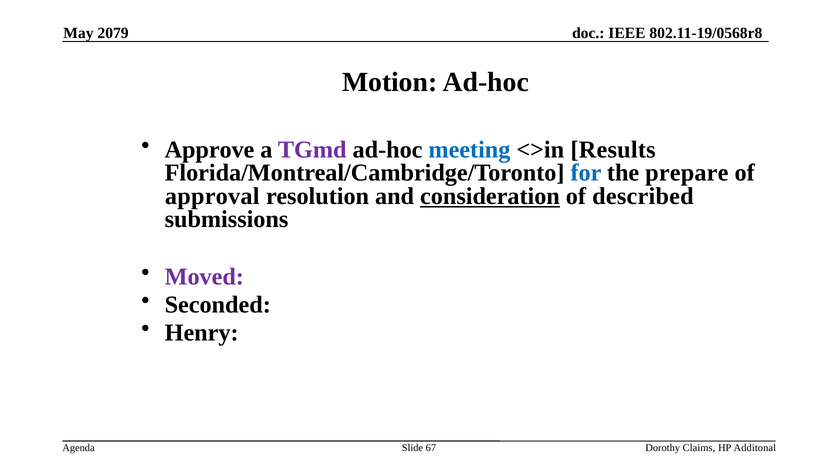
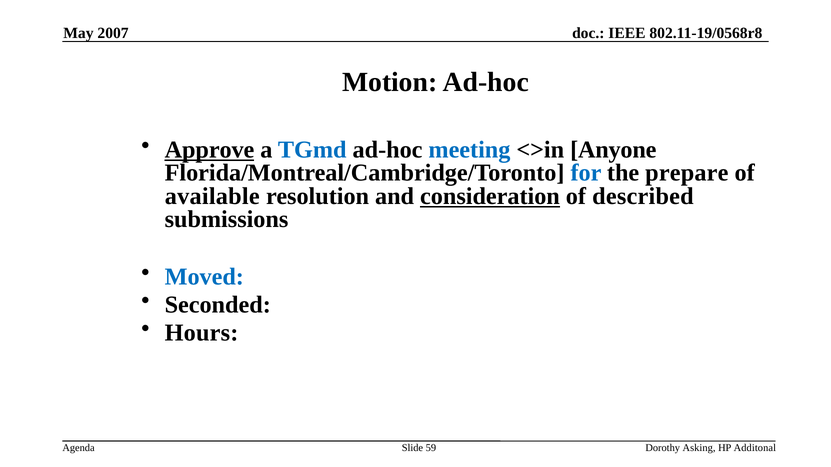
2079: 2079 -> 2007 (113, 33)
Approve underline: none -> present (210, 150)
TGmd colour: purple -> blue (312, 150)
Results: Results -> Anyone (613, 150)
approval: approval -> available (212, 196)
Moved colour: purple -> blue (204, 277)
Henry: Henry -> Hours (202, 333)
67: 67 -> 59 (431, 448)
Claims: Claims -> Asking (699, 448)
